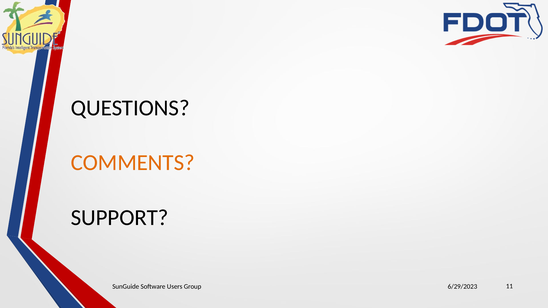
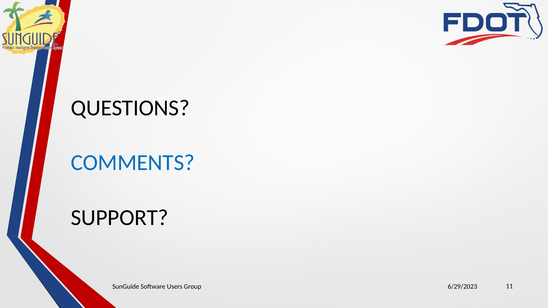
COMMENTS colour: orange -> blue (133, 163)
